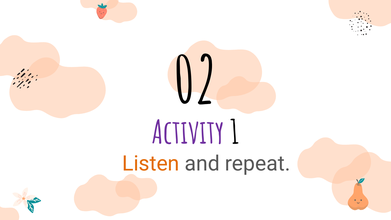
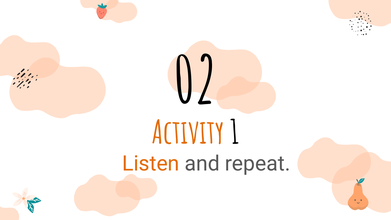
Activity colour: purple -> orange (188, 133)
